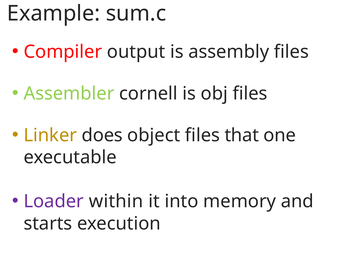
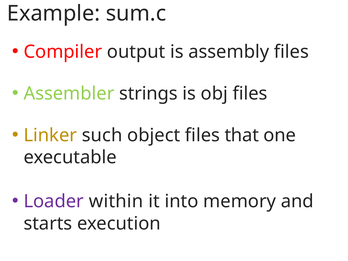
cornell: cornell -> strings (148, 94)
does: does -> such (102, 135)
